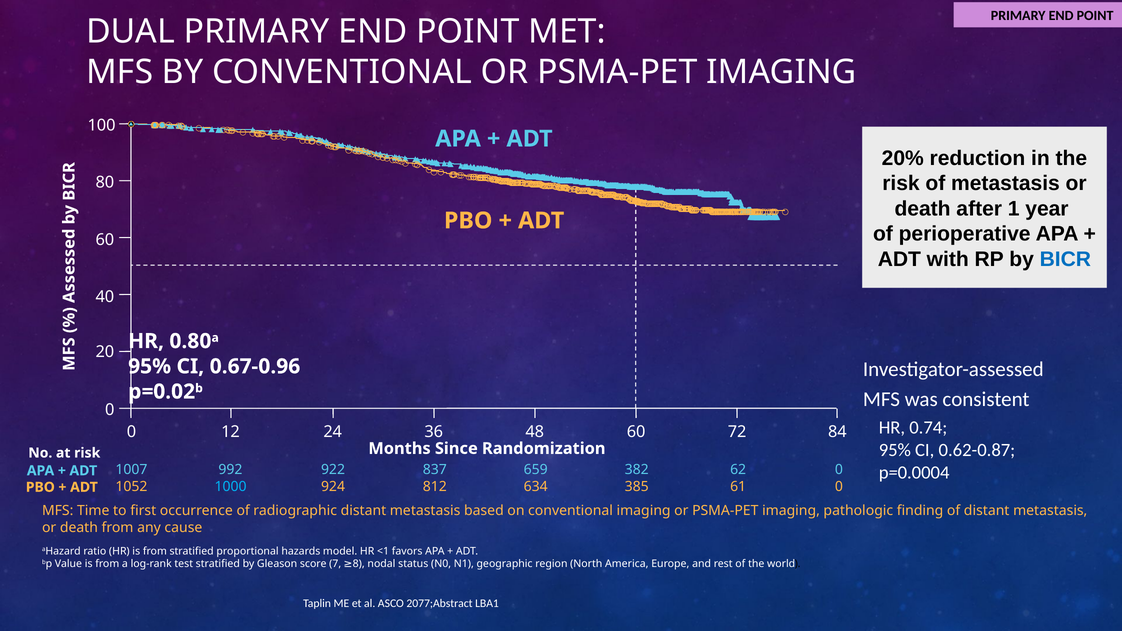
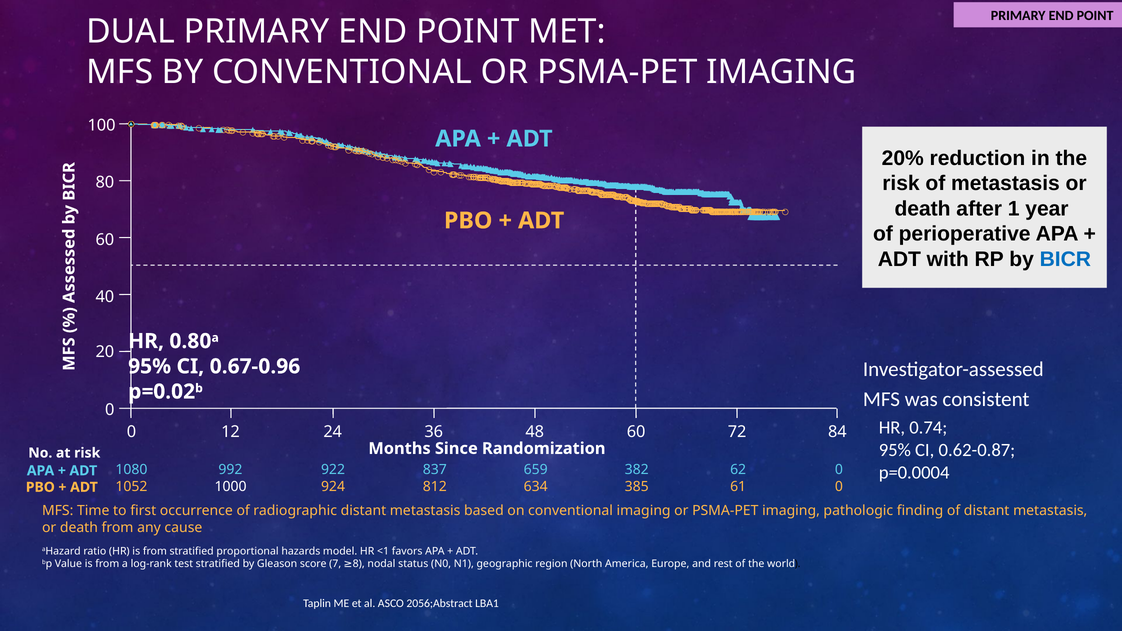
1007: 1007 -> 1080 (131, 470)
1000 colour: light blue -> white (231, 486)
2077;Abstract: 2077;Abstract -> 2056;Abstract (440, 603)
